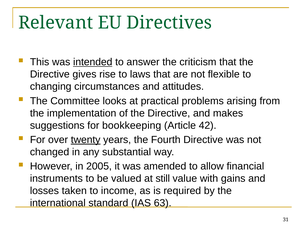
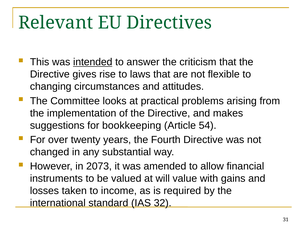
42: 42 -> 54 (208, 126)
twenty underline: present -> none (86, 140)
2005: 2005 -> 2073 (99, 166)
still: still -> will (163, 179)
63: 63 -> 32 (163, 203)
